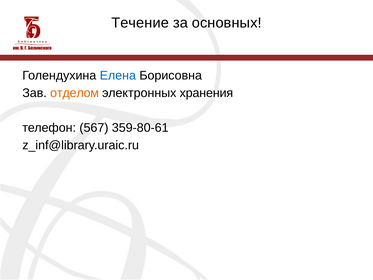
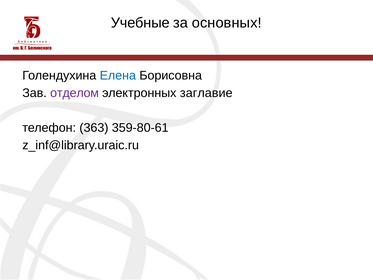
Течение: Течение -> Учебные (140, 23)
отделом colour: orange -> purple (75, 93)
хранения: хранения -> заглавие (206, 93)
567: 567 -> 363 (94, 128)
